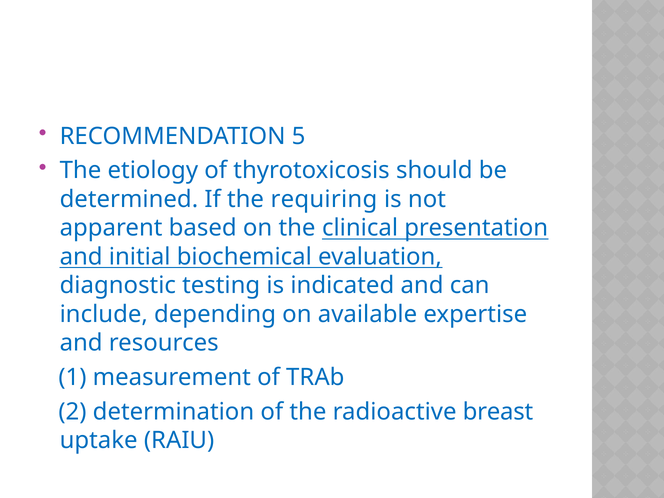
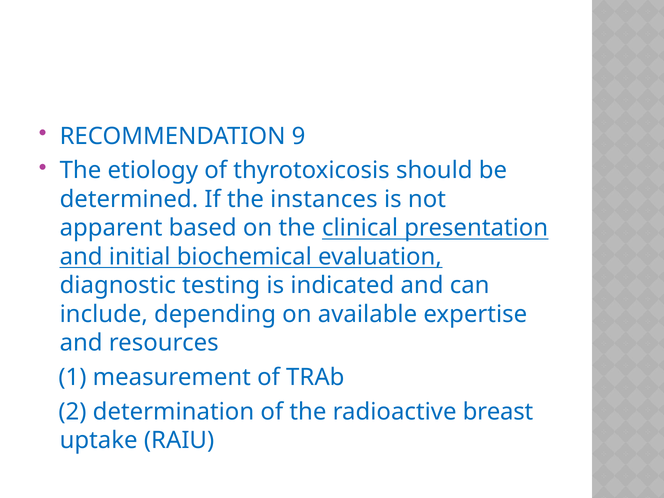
5: 5 -> 9 (299, 136)
requiring: requiring -> instances (324, 199)
